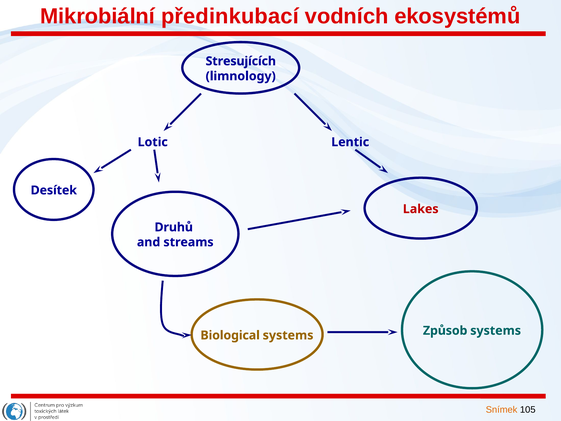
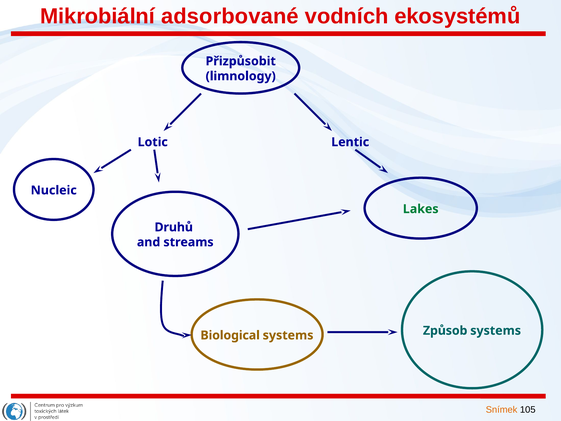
předinkubací: předinkubací -> adsorbované (230, 16)
Stresujících: Stresujících -> Přizpůsobit (241, 61)
Desítek: Desítek -> Nucleic (54, 190)
Lakes colour: red -> green (421, 209)
